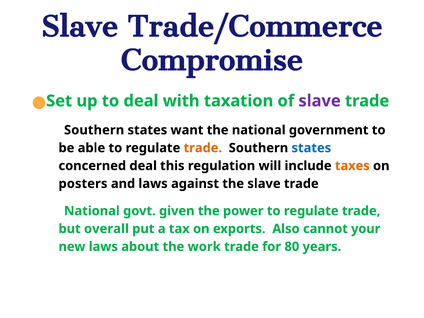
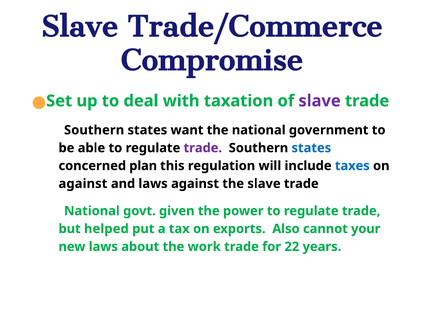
trade colour: orange -> purple (203, 148)
concerned deal: deal -> plan (143, 166)
taxes colour: orange -> blue (352, 166)
posters: posters -> against (83, 184)
overall: overall -> helped (106, 229)
80: 80 -> 22 (292, 247)
